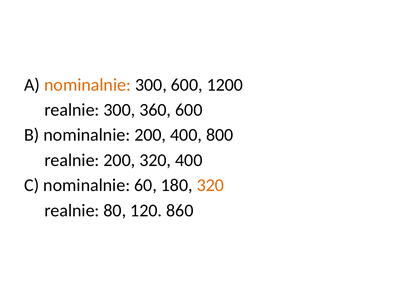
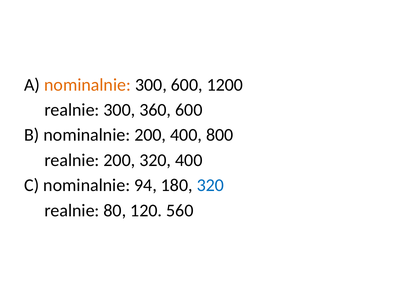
60: 60 -> 94 (145, 185)
320 colour: orange -> blue (210, 185)
860: 860 -> 560 (180, 210)
